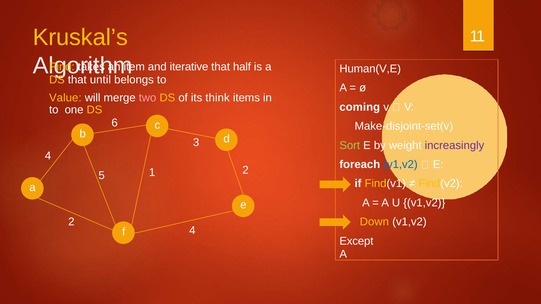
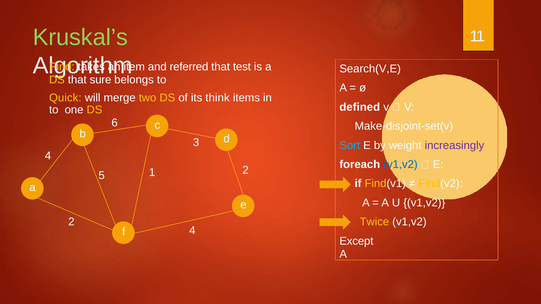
Kruskal’s colour: yellow -> light green (80, 37)
Human(V,E: Human(V,E -> Search(V,E (370, 69)
iterative: iterative -> referred (189, 67)
half: half -> test (242, 67)
until: until -> sure (101, 80)
Value: Value -> Quick (65, 98)
two colour: pink -> yellow (148, 98)
coming: coming -> defined (360, 107)
Sort colour: light green -> light blue (350, 145)
Down: Down -> Twice (374, 222)
